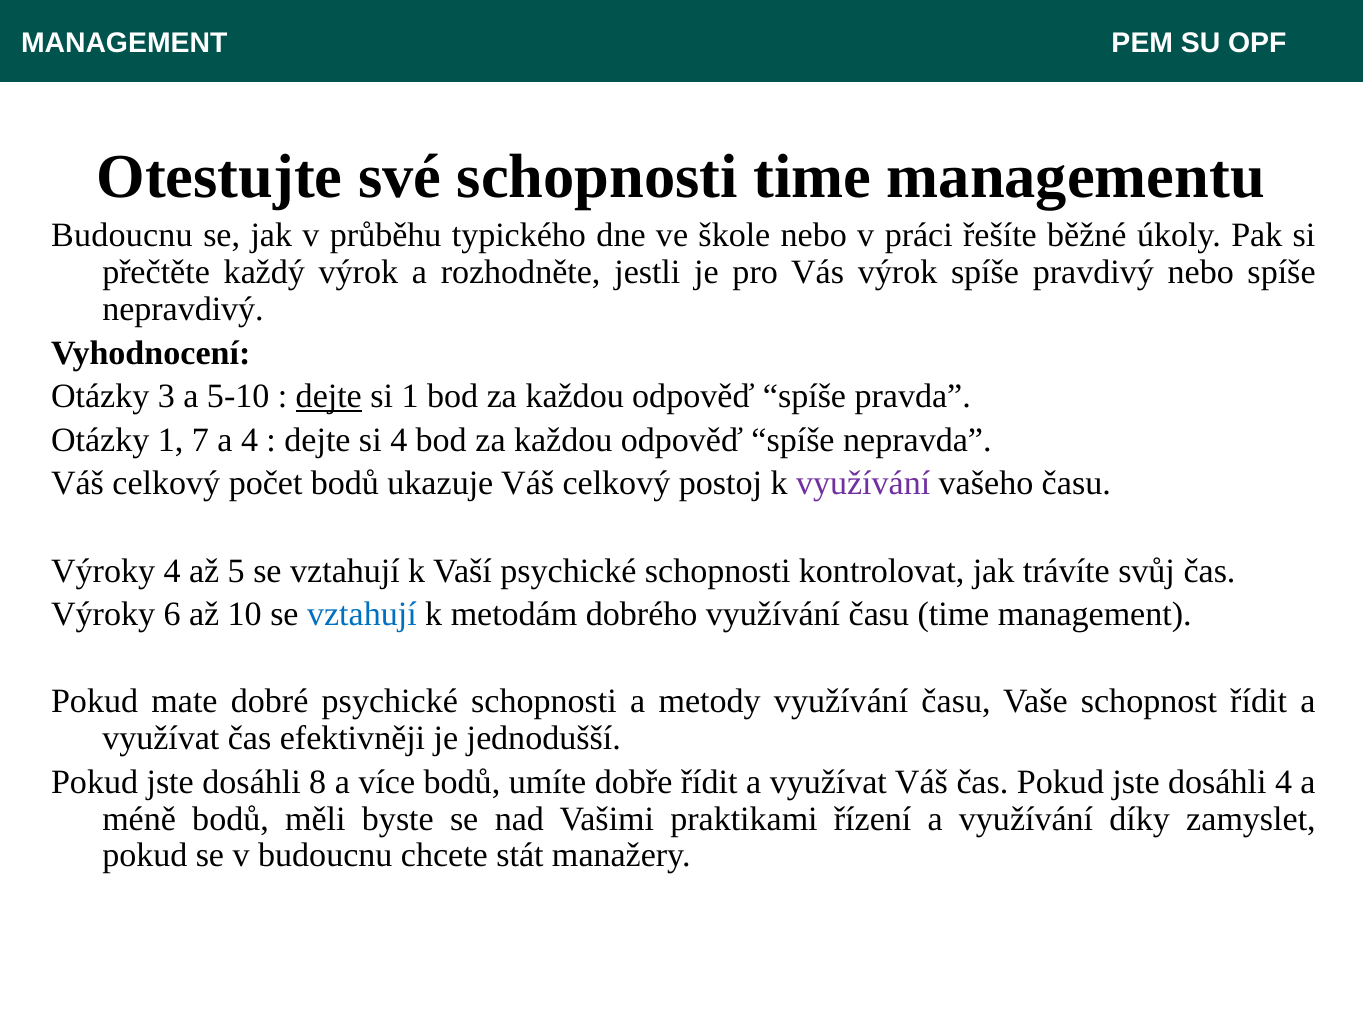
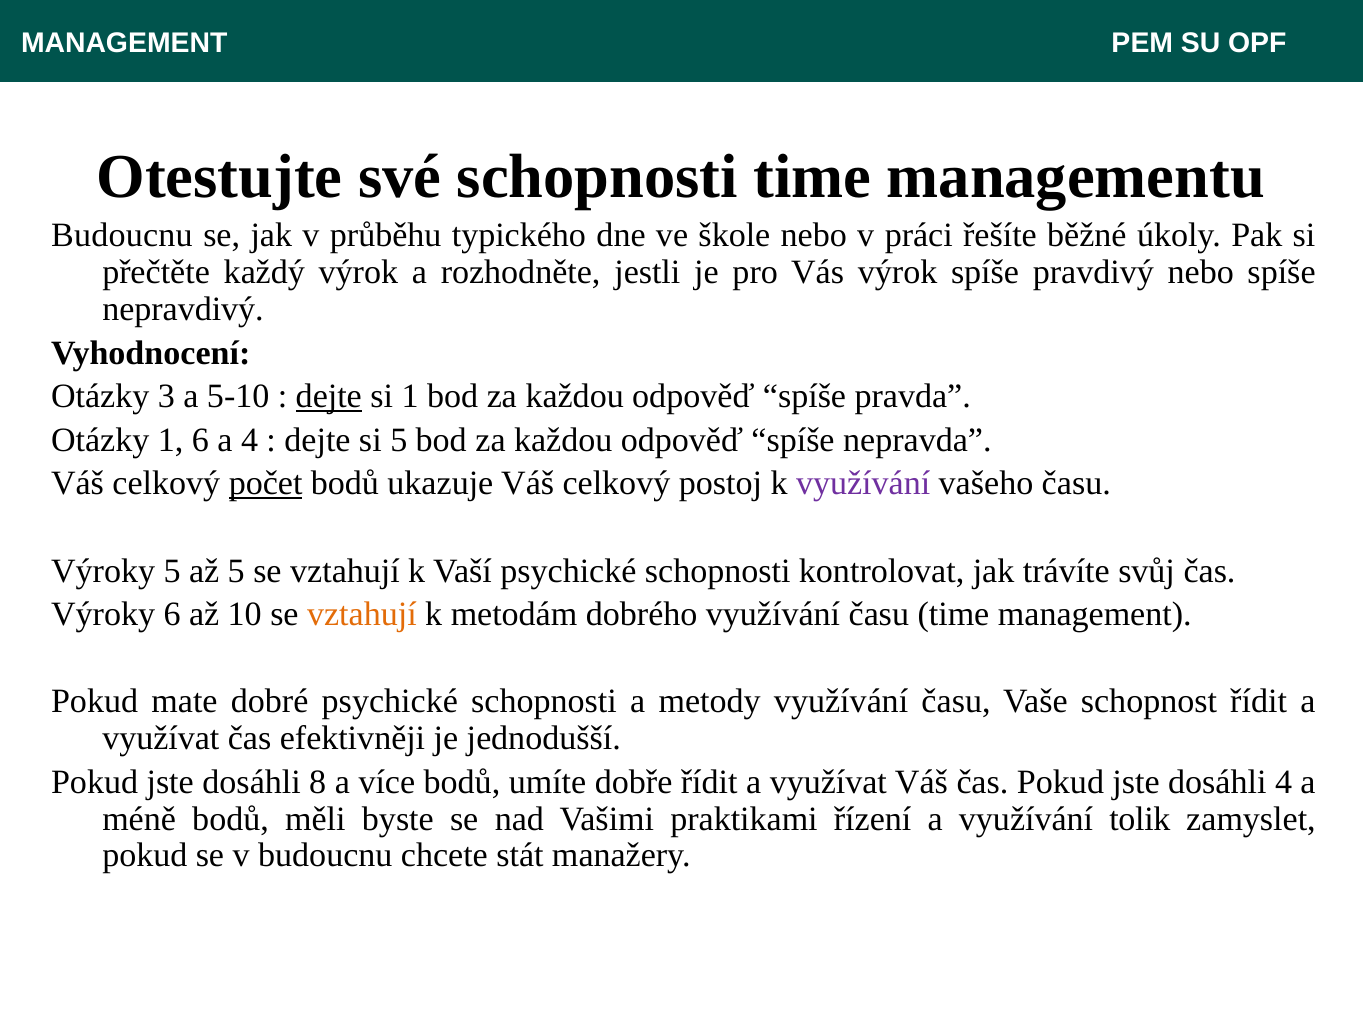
1 7: 7 -> 6 (200, 440)
si 4: 4 -> 5 (399, 440)
počet underline: none -> present (266, 484)
Výroky 4: 4 -> 5 (172, 571)
vztahují colour: blue -> orange (362, 615)
díky: díky -> tolik (1140, 819)
